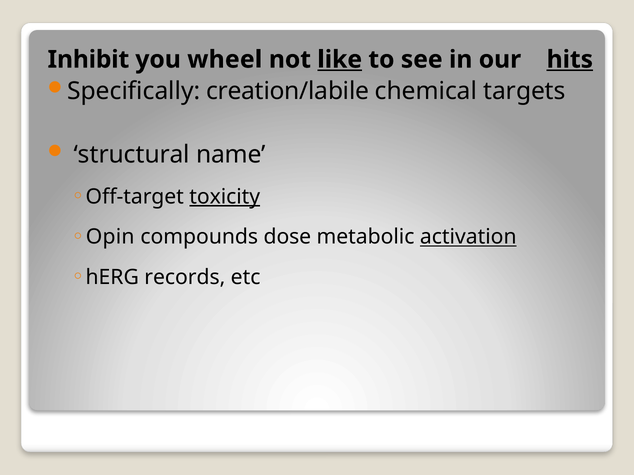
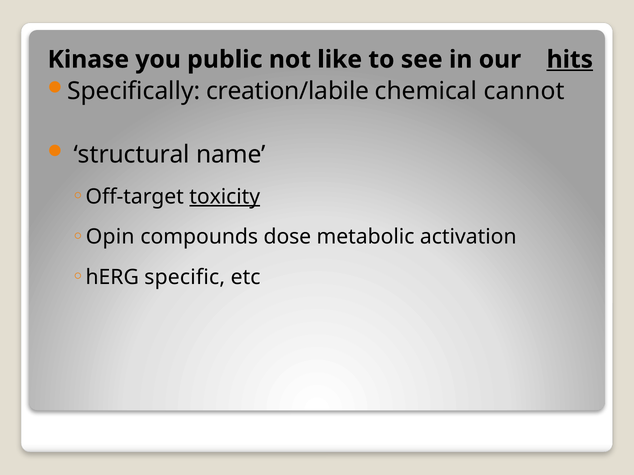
Inhibit: Inhibit -> Kinase (88, 60)
wheel: wheel -> public (225, 60)
like underline: present -> none (340, 60)
targets: targets -> cannot (524, 91)
activation underline: present -> none (468, 237)
records: records -> specific (185, 277)
